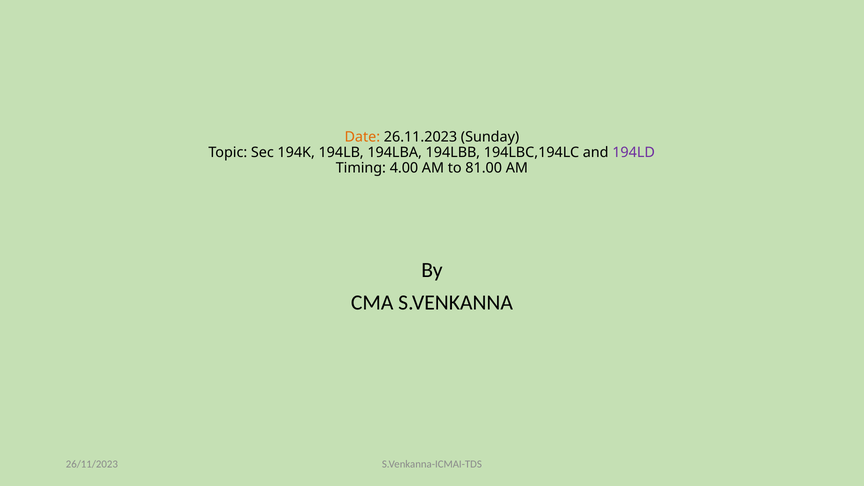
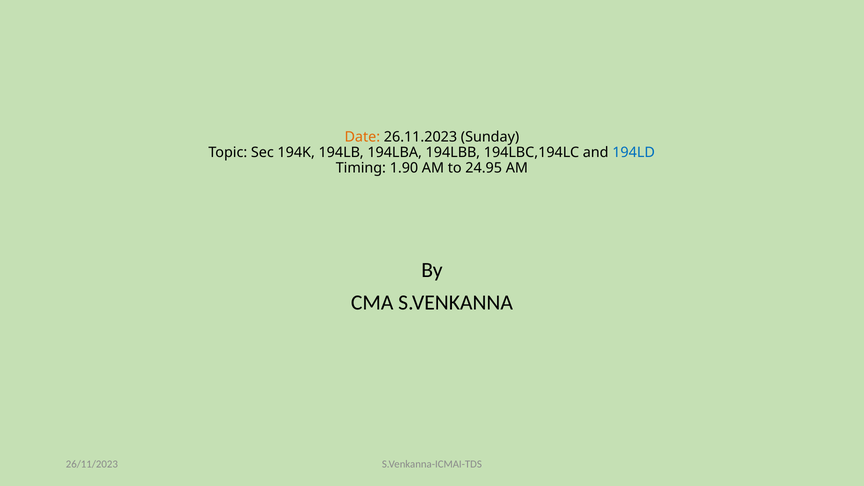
194LD colour: purple -> blue (634, 153)
4.00: 4.00 -> 1.90 (404, 168)
81.00: 81.00 -> 24.95 (484, 168)
